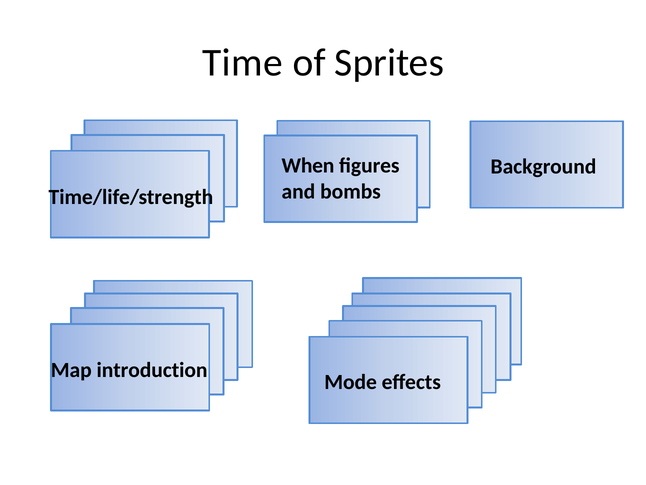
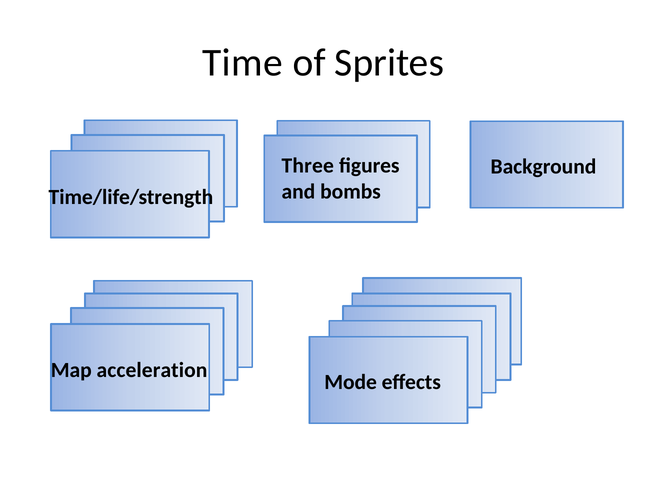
When: When -> Three (308, 166)
introduction: introduction -> acceleration (152, 370)
